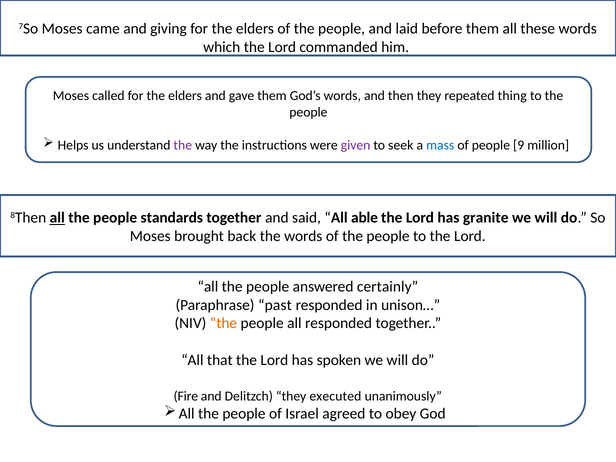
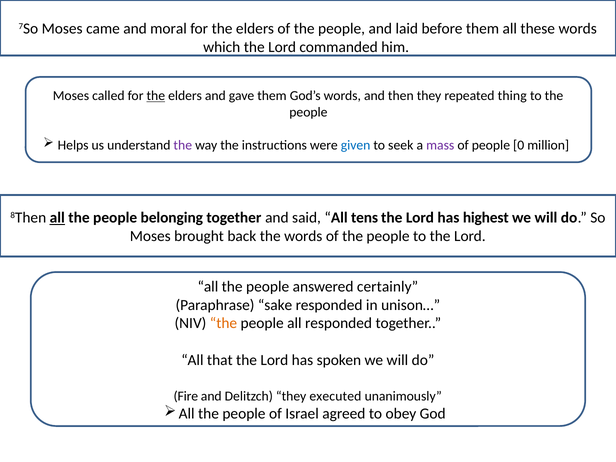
giving: giving -> moral (169, 29)
the underline: none -> present (156, 96)
given colour: purple -> blue (356, 145)
mass colour: blue -> purple (440, 145)
9: 9 -> 0 (519, 145)
standards: standards -> belonging (172, 218)
able: able -> tens (365, 218)
granite: granite -> highest (486, 218)
past: past -> sake (275, 305)
